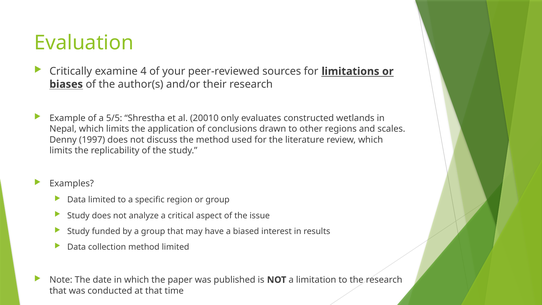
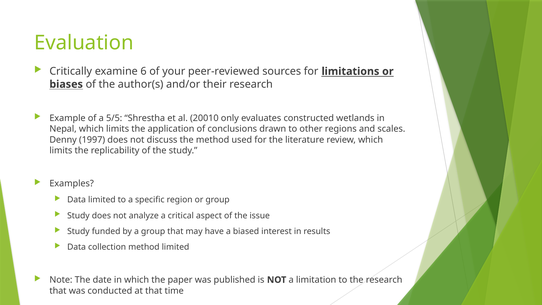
4: 4 -> 6 (144, 71)
